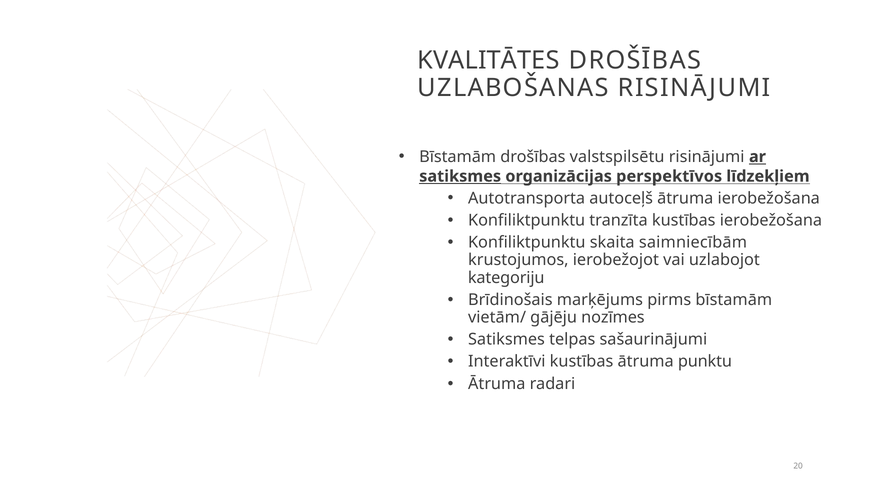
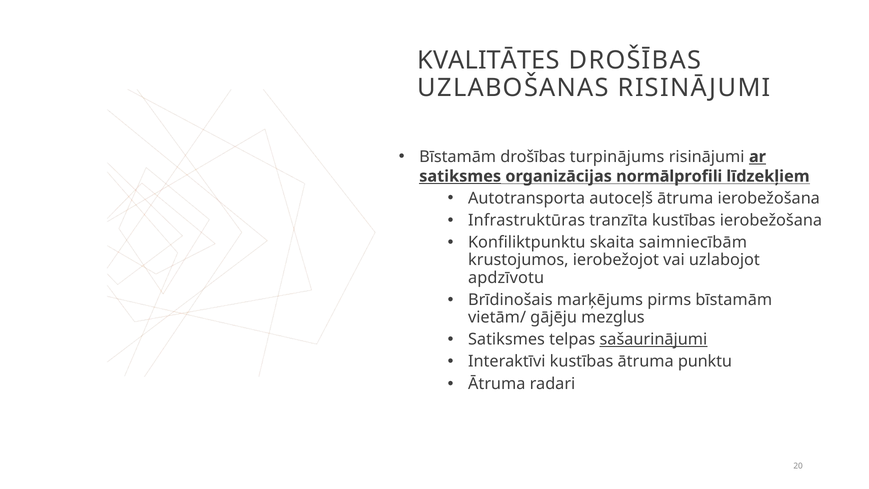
valstspilsētu: valstspilsētu -> turpinājums (617, 157)
perspektīvos: perspektīvos -> normālprofili (669, 176)
Konfiliktpunktu: Konfiliktpunktu -> Infrastruktūras (527, 220)
kategoriju: kategoriju -> apdzīvotu (506, 278)
nozīmes: nozīmes -> mezglus (613, 317)
sašaurinājumi underline: none -> present (653, 339)
